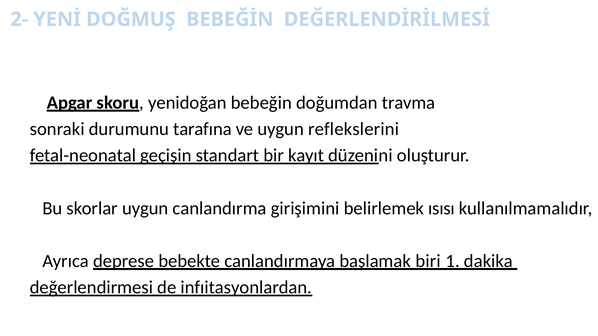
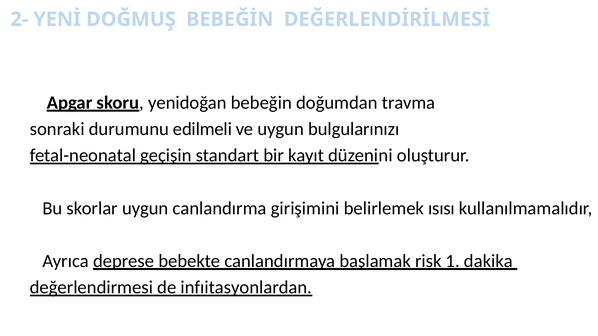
tarafına: tarafına -> edilmeli (202, 129)
reflekslerini: reflekslerini -> bulgularınızı (354, 129)
biri: biri -> risk (428, 261)
